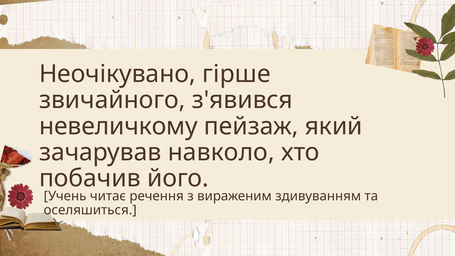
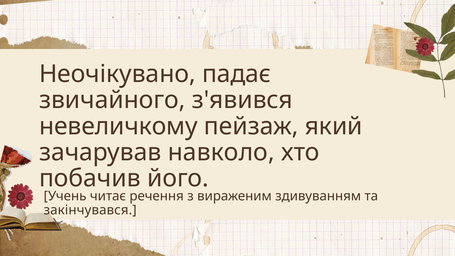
гірше: гірше -> падає (237, 74)
оселяшиться: оселяшиться -> закінчувався (90, 210)
